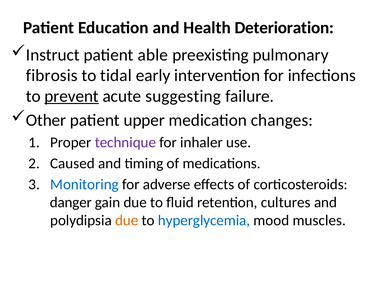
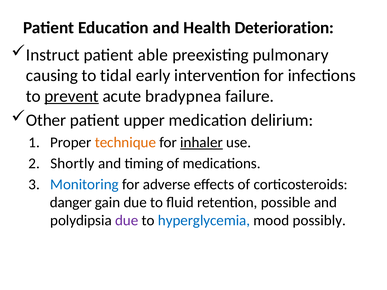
fibrosis: fibrosis -> causing (52, 76)
suggesting: suggesting -> bradypnea (183, 96)
changes: changes -> delirium (282, 120)
technique colour: purple -> orange (125, 143)
inhaler underline: none -> present (201, 143)
Caused: Caused -> Shortly (72, 164)
cultures: cultures -> possible (286, 203)
due colour: orange -> purple (127, 221)
muscles: muscles -> possibly (319, 221)
